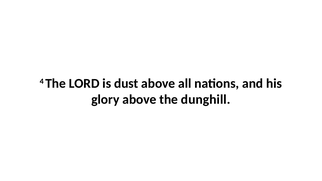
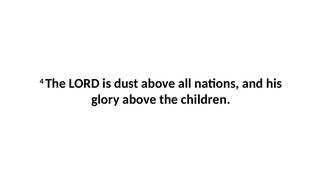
dunghill: dunghill -> children (206, 100)
